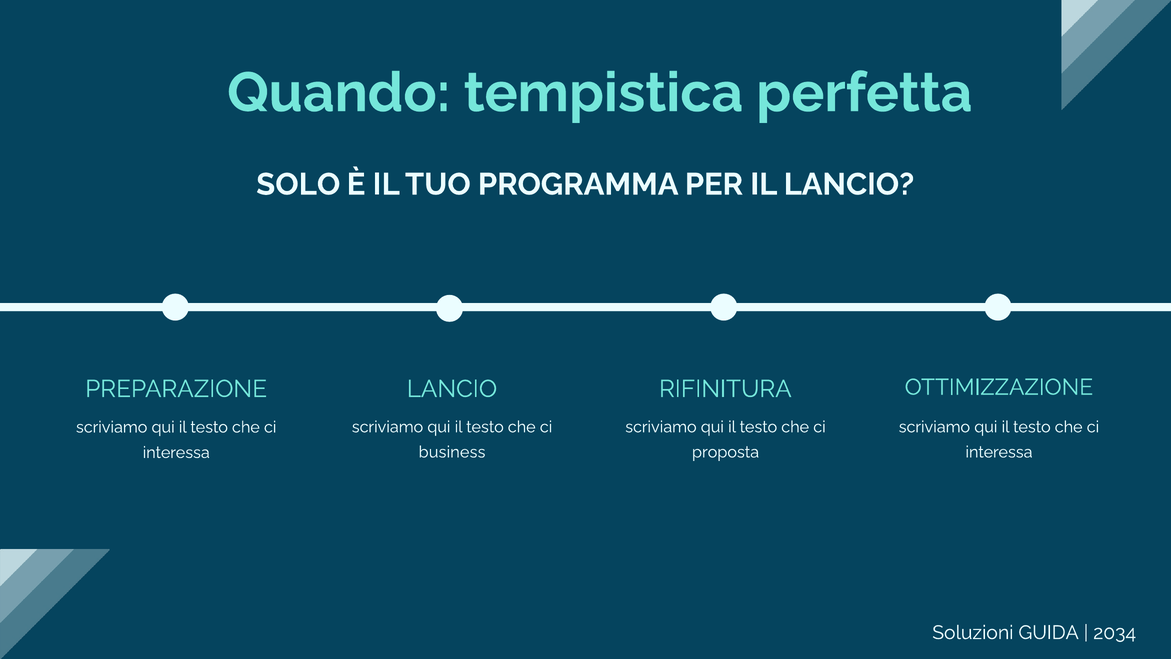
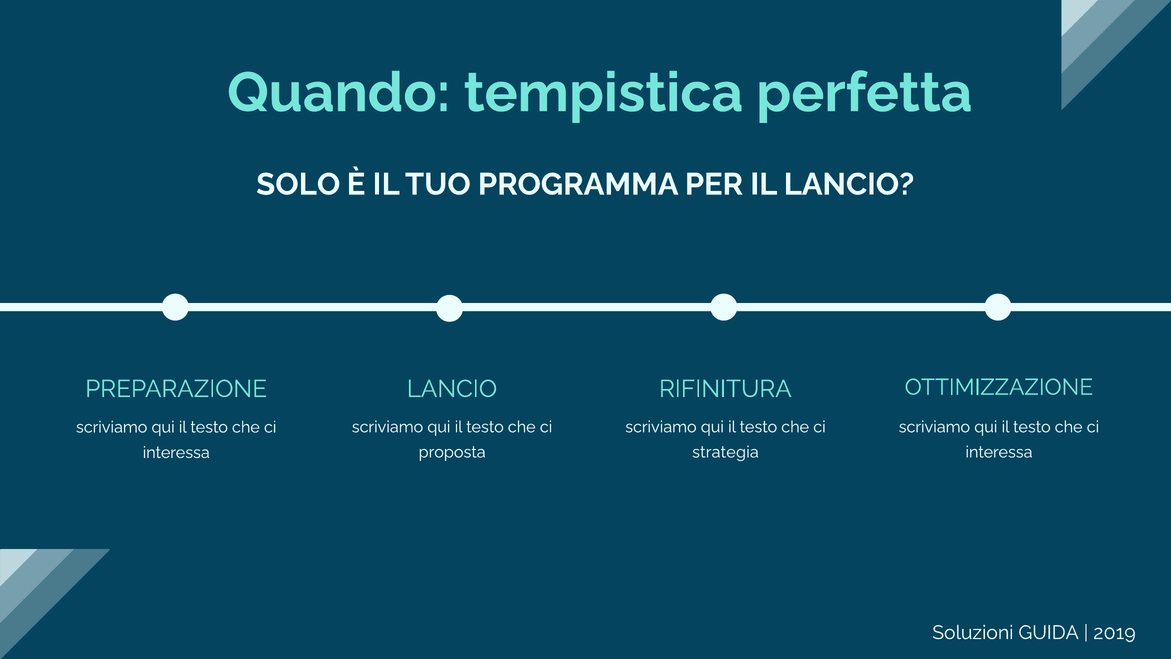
business: business -> proposta (452, 452)
proposta: proposta -> strategia (725, 452)
2034: 2034 -> 2019 (1114, 632)
